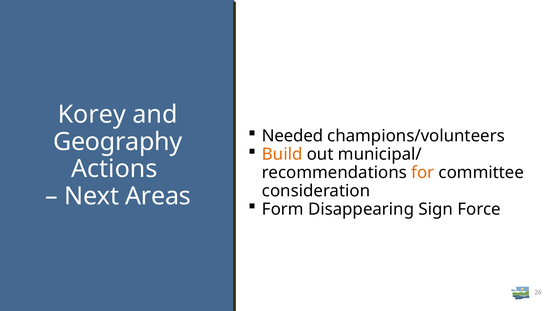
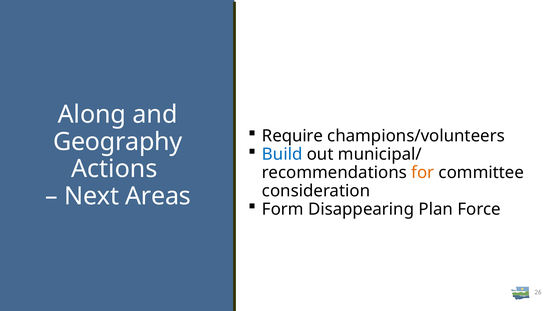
Korey: Korey -> Along (92, 114)
Needed: Needed -> Require (292, 136)
Build colour: orange -> blue (282, 154)
Sign: Sign -> Plan (436, 209)
